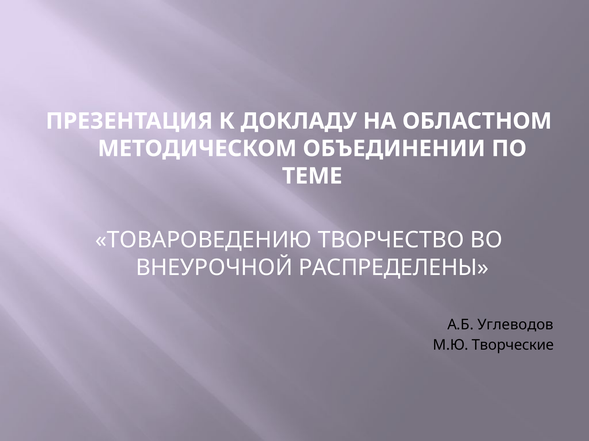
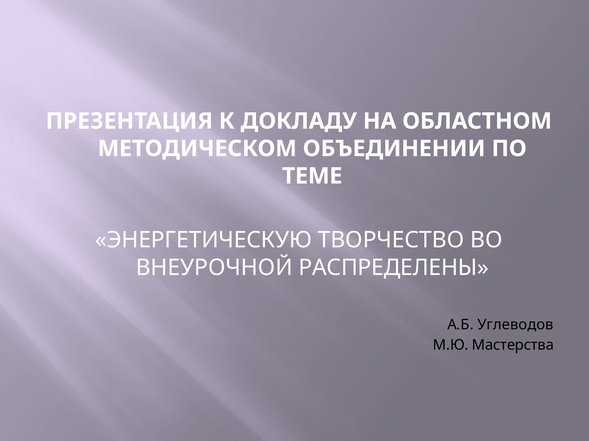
ТОВАРОВЕДЕНИЮ: ТОВАРОВЕДЕНИЮ -> ЭНЕРГЕТИЧЕСКУЮ (204, 241)
Творческие: Творческие -> Мастерства (513, 346)
